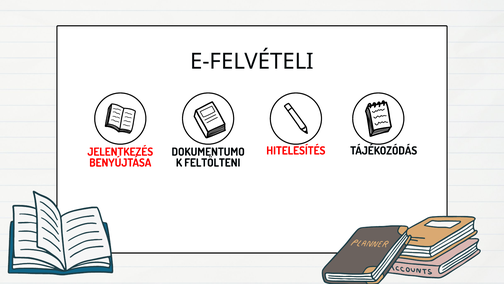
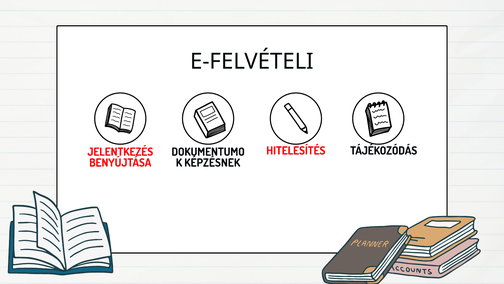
FELTÖLTENI: FELTÖLTENI -> KÉPZÉSNEK (212, 163)
